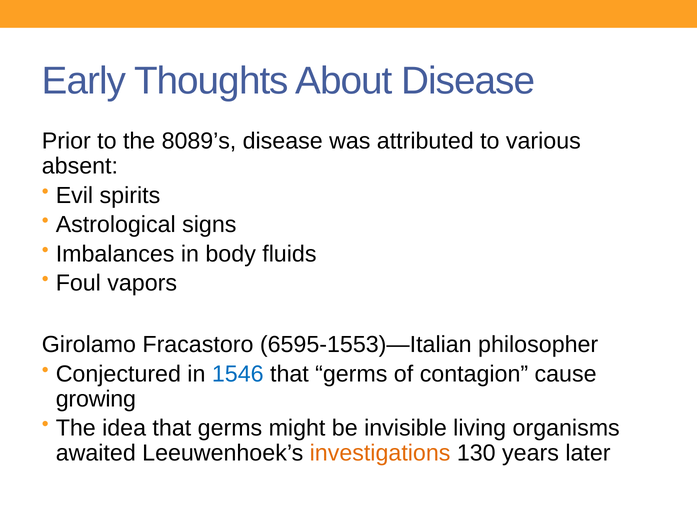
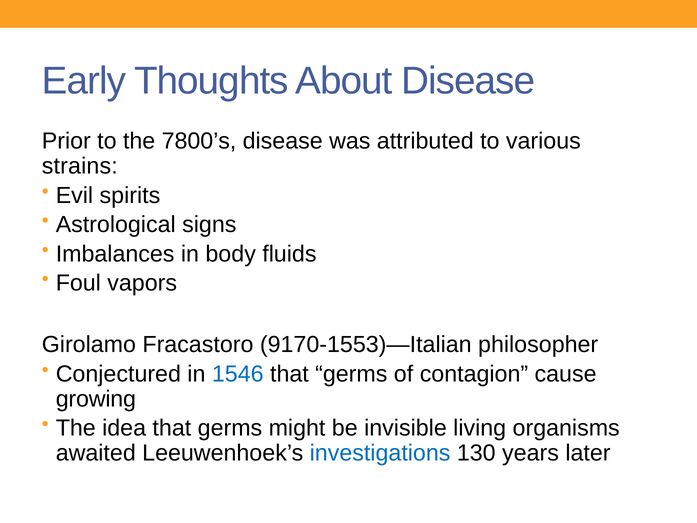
8089’s: 8089’s -> 7800’s (199, 141)
absent: absent -> strains (80, 166)
6595-1553)—Italian: 6595-1553)—Italian -> 9170-1553)—Italian (366, 344)
investigations colour: orange -> blue (380, 453)
